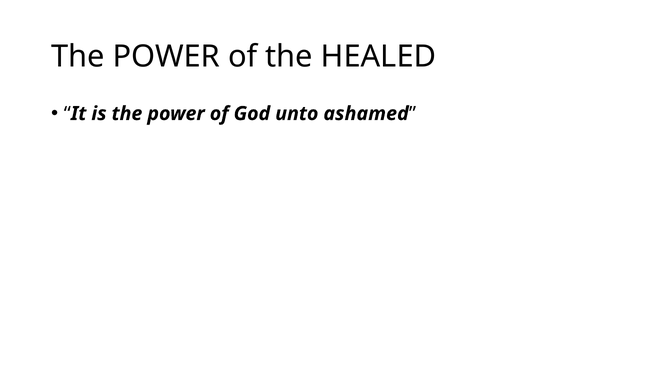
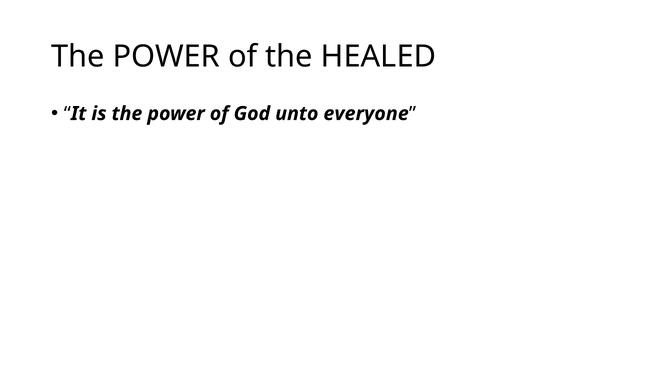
ashamed: ashamed -> everyone (366, 114)
